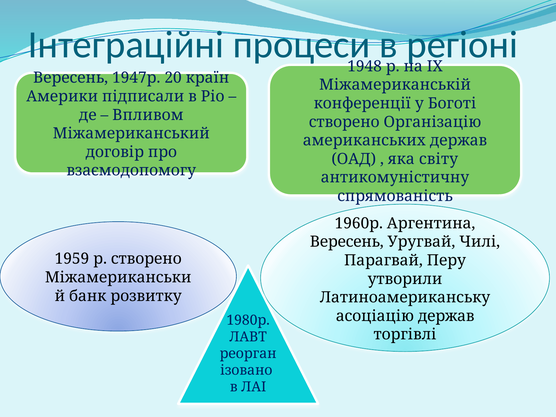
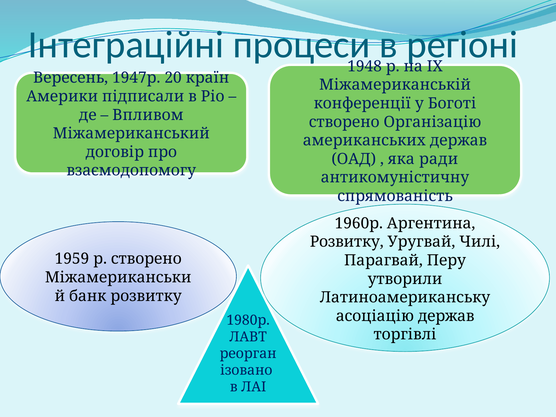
світу: світу -> ради (439, 159)
Вересень: Вересень -> Розвитку (347, 242)
